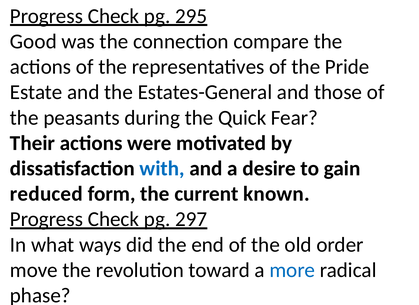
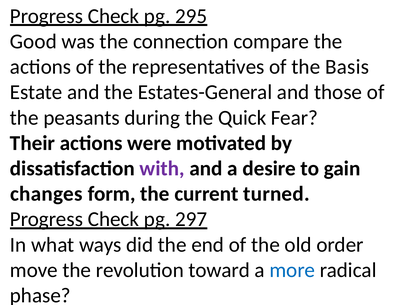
Pride: Pride -> Basis (347, 67)
with colour: blue -> purple (162, 168)
reduced: reduced -> changes (46, 194)
known: known -> turned (276, 194)
